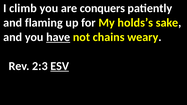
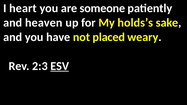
climb: climb -> heart (23, 8)
conquers: conquers -> someone (102, 8)
flaming: flaming -> heaven (44, 23)
have underline: present -> none (58, 37)
chains: chains -> placed (109, 37)
